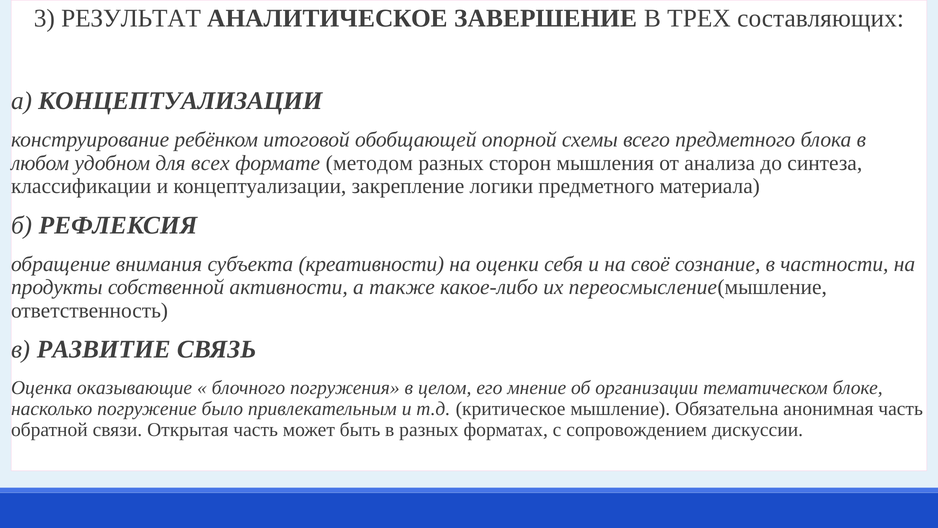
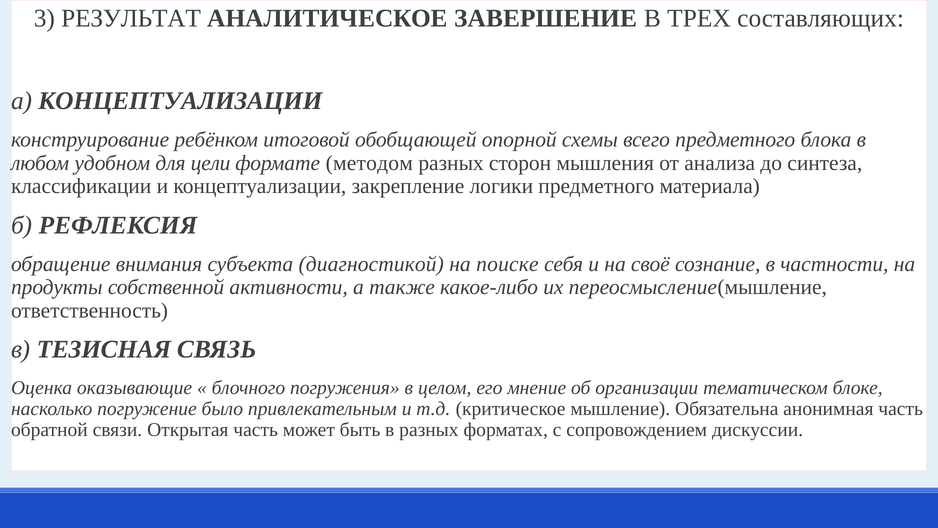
всех: всех -> цели (211, 163)
креативности: креативности -> диагностикой (371, 264)
оценки: оценки -> поиске (507, 264)
РАЗВИТИЕ: РАЗВИТИЕ -> ТЕЗИСНАЯ (104, 349)
